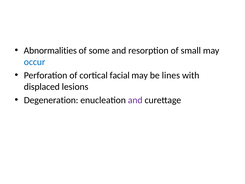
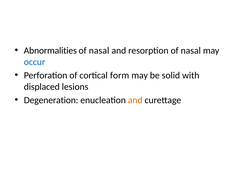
some: some -> nasal (99, 50)
resorption of small: small -> nasal (191, 50)
facial: facial -> form (120, 75)
lines: lines -> solid (171, 75)
and colour: purple -> orange (135, 100)
